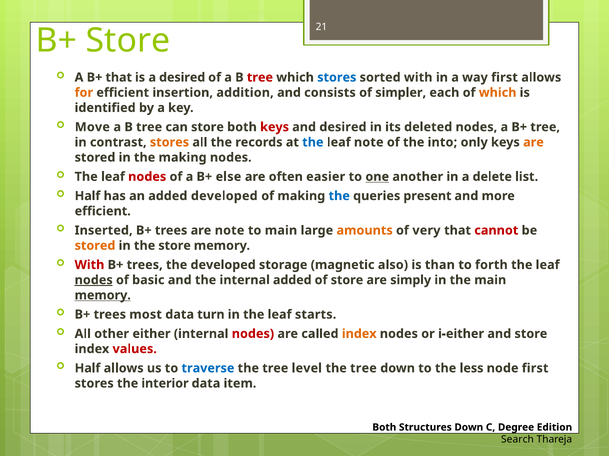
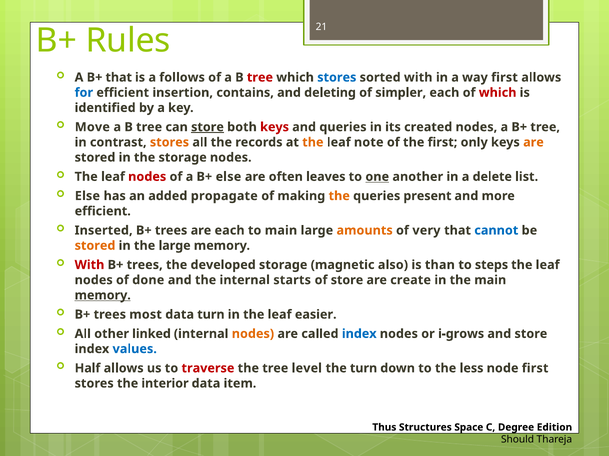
B+ Store: Store -> Rules (128, 41)
a desired: desired -> follows (182, 78)
for colour: orange -> blue (84, 93)
addition: addition -> contains (245, 93)
consists: consists -> deleting (330, 93)
which colour: orange -> red (498, 93)
store underline: none -> present (207, 127)
and desired: desired -> queries (343, 127)
deleted: deleted -> created (428, 127)
the colour: blue -> orange (313, 142)
the into: into -> first (442, 142)
the making: making -> storage (183, 158)
easier: easier -> leaves (326, 177)
Half: Half -> Else (87, 196)
added developed: developed -> propagate (224, 196)
the colour: blue -> orange (339, 196)
are note: note -> each (230, 231)
cannot colour: red -> blue (496, 231)
the store: store -> large (175, 246)
forth: forth -> steps (491, 265)
nodes underline: present -> none (94, 280)
basic: basic -> done (148, 280)
internal added: added -> starts (292, 280)
simply: simply -> create (411, 280)
starts: starts -> easier (316, 315)
either: either -> linked (152, 334)
nodes colour: red -> orange (253, 334)
index colour: orange -> blue (359, 334)
i-either: i-either -> i-grows (461, 334)
values colour: red -> blue (135, 349)
traverse colour: blue -> red (208, 369)
tree: tree -> turn (364, 369)
Both: Both -> Thus (384, 428)
Structures Down: Down -> Space (469, 428)
Search: Search -> Should (518, 440)
